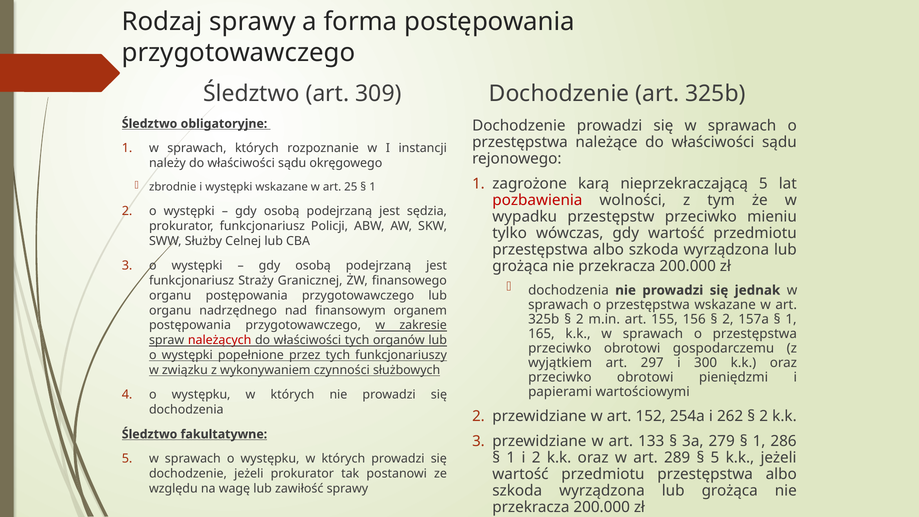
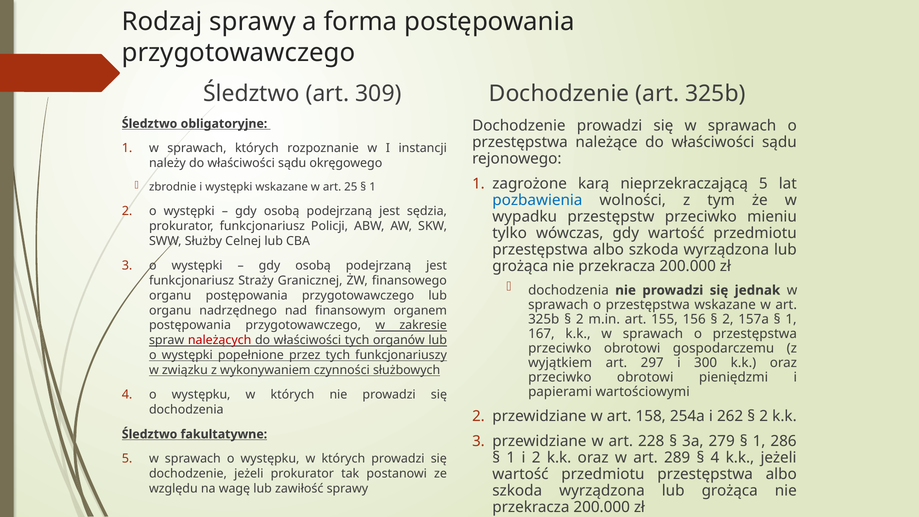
pozbawienia colour: red -> blue (537, 200)
165: 165 -> 167 (541, 334)
152: 152 -> 158 (651, 416)
133: 133 -> 228 (651, 441)
5: 5 -> 4 (715, 458)
